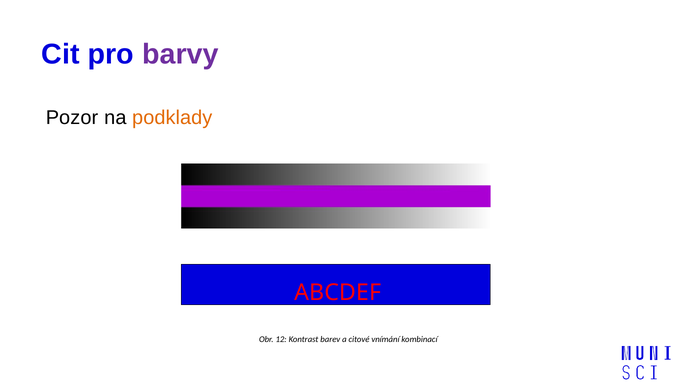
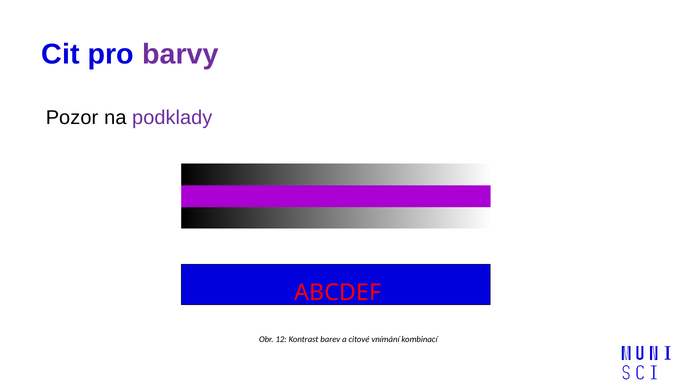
podklady colour: orange -> purple (172, 118)
